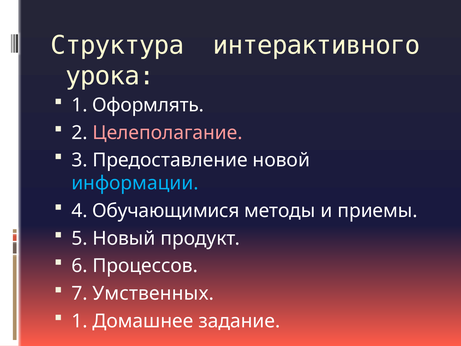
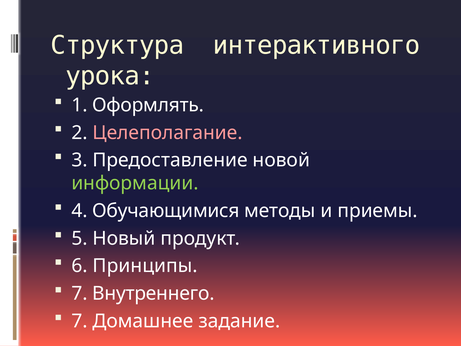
информации colour: light blue -> light green (135, 183)
Процессов: Процессов -> Принципы (145, 266)
Умственных: Умственных -> Внутреннего (153, 293)
1: 1 -> 7 (79, 321)
